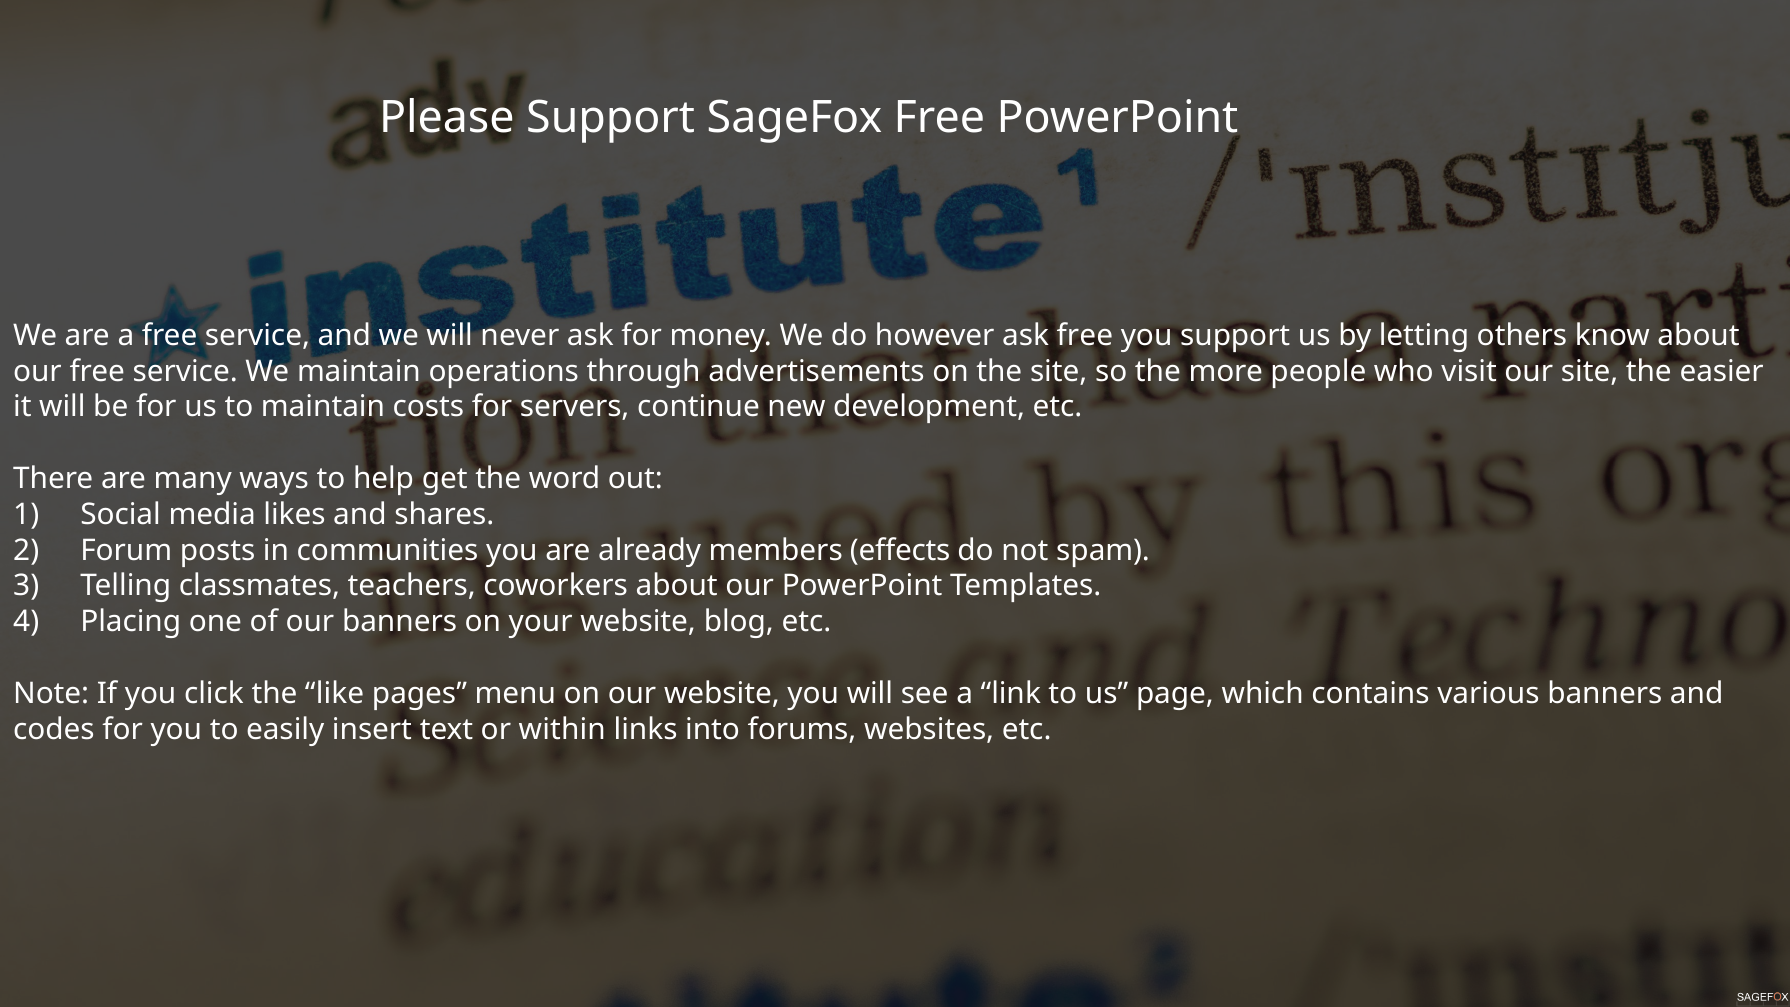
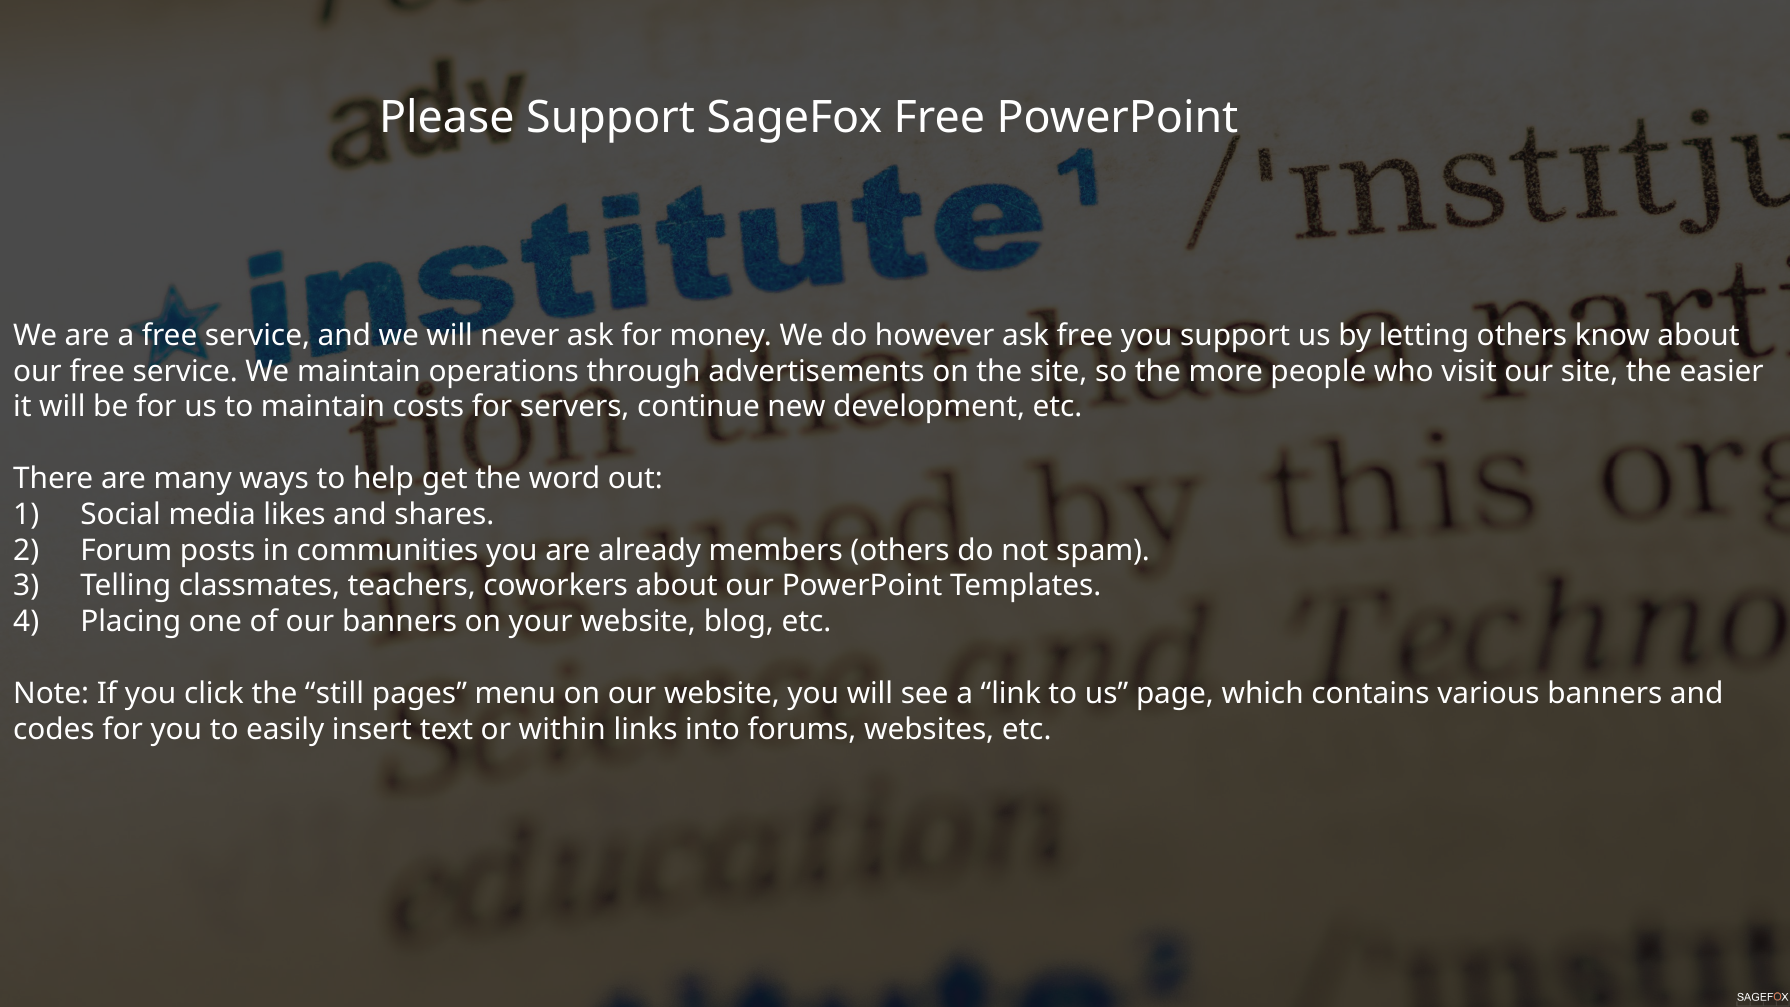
members effects: effects -> others (900, 550)
like: like -> still (335, 693)
